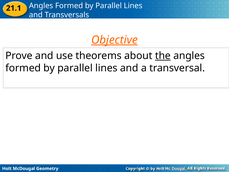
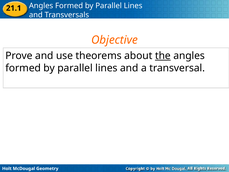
Objective underline: present -> none (114, 40)
